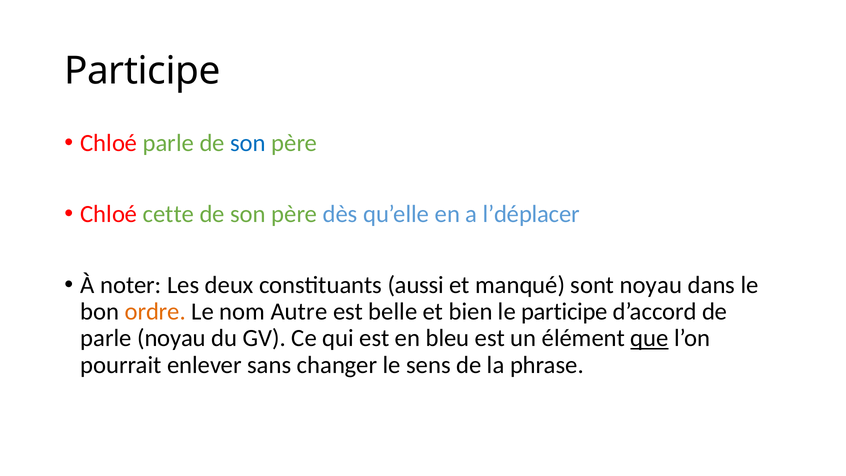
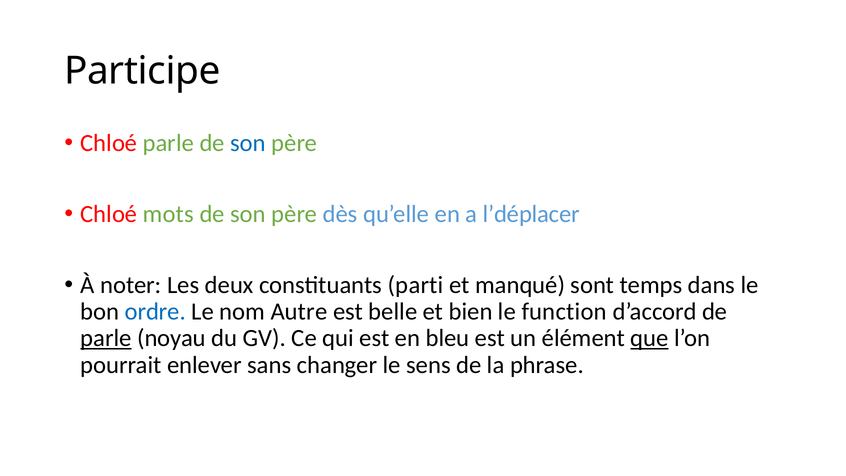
cette: cette -> mots (168, 214)
aussi: aussi -> parti (416, 285)
sont noyau: noyau -> temps (651, 285)
ordre colour: orange -> blue (155, 312)
le participe: participe -> function (564, 312)
parle underline: none -> present (106, 338)
